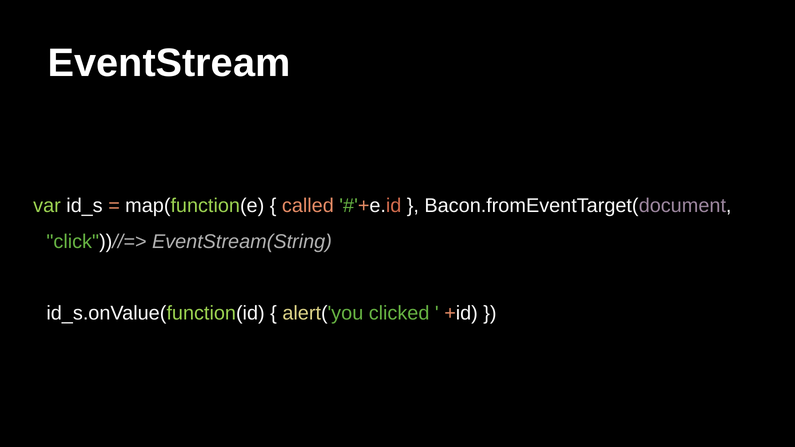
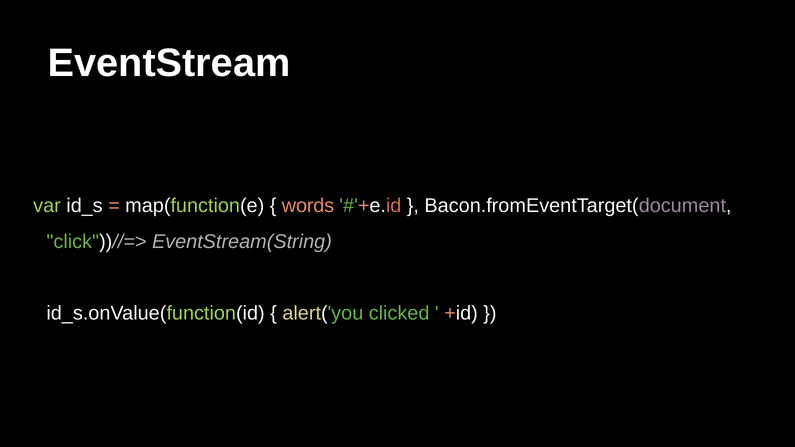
called: called -> words (308, 206)
